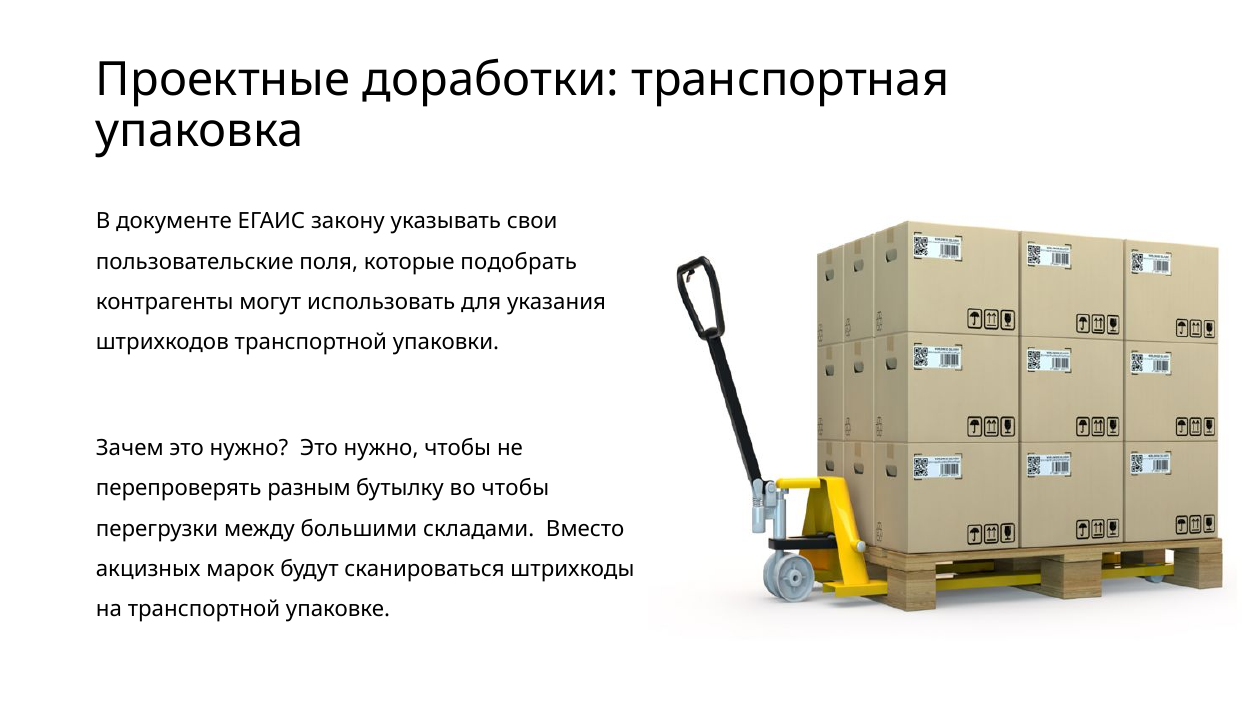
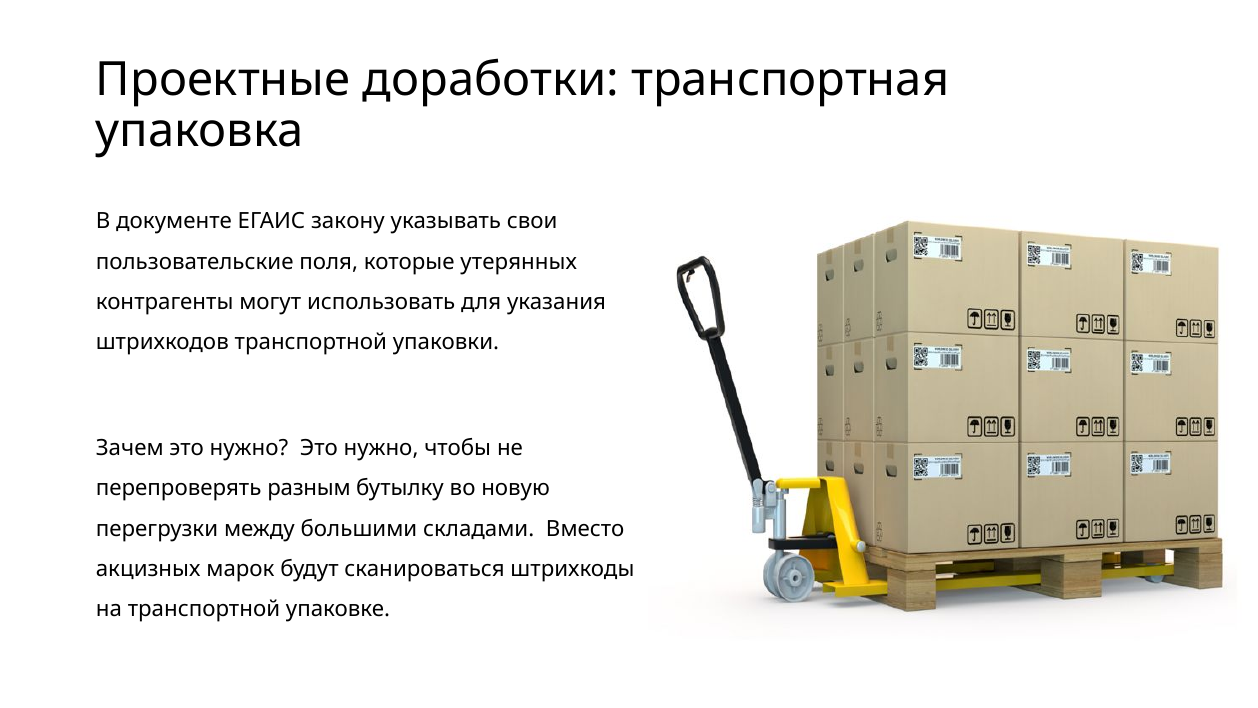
подобрать: подобрать -> утерянных (519, 262)
во чтобы: чтобы -> новую (516, 488)
